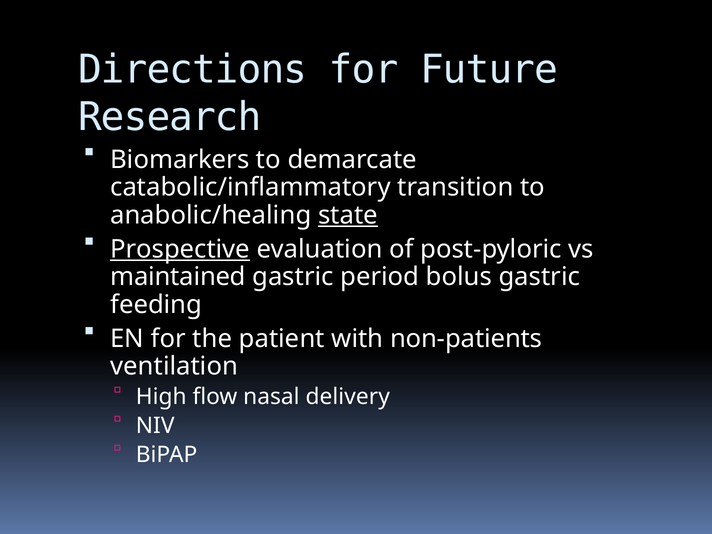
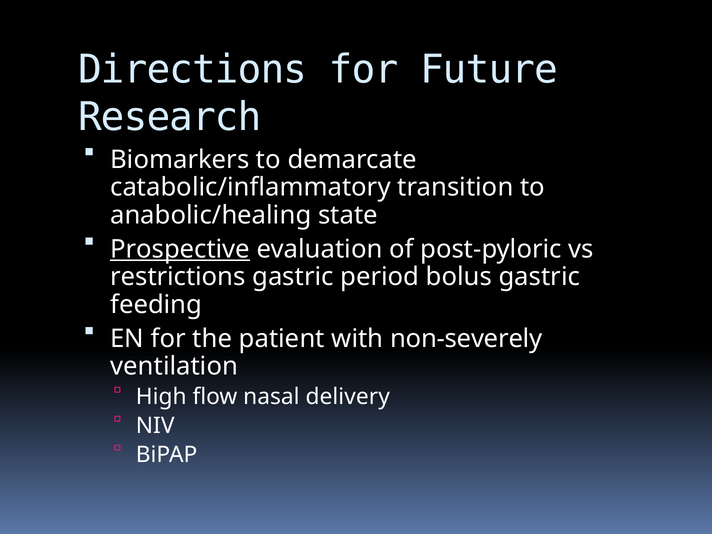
state underline: present -> none (348, 215)
maintained: maintained -> restrictions (178, 277)
non-patients: non-patients -> non-severely (466, 339)
